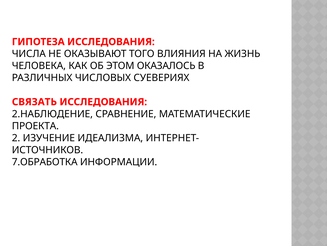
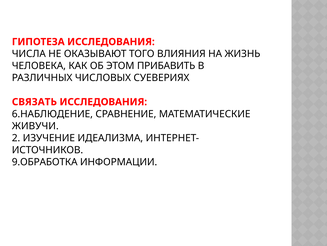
ОКАЗАЛОСЬ: ОКАЗАЛОСЬ -> ПРИБАВИТЬ (166, 66)
2.НАБЛЮДЕНИЕ: 2.НАБЛЮДЕНИЕ -> 6.НАБЛЮДЕНИЕ (52, 114)
ПРОЕКТА: ПРОЕКТА -> ЖИВУЧИ (35, 126)
7.ОБРАБОТКА: 7.ОБРАБОТКА -> 9.ОБРАБОТКА (45, 162)
